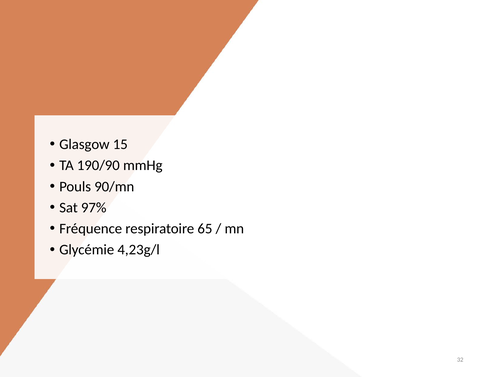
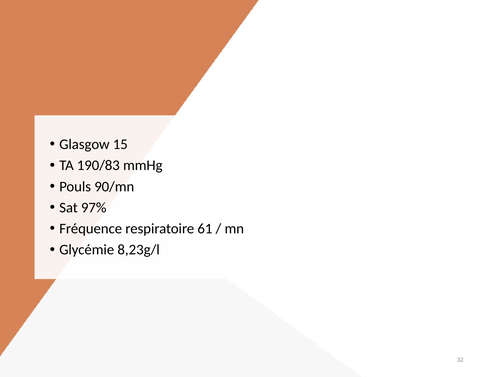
190/90: 190/90 -> 190/83 (98, 166)
65: 65 -> 61 (205, 229)
4,23g/l: 4,23g/l -> 8,23g/l (139, 250)
